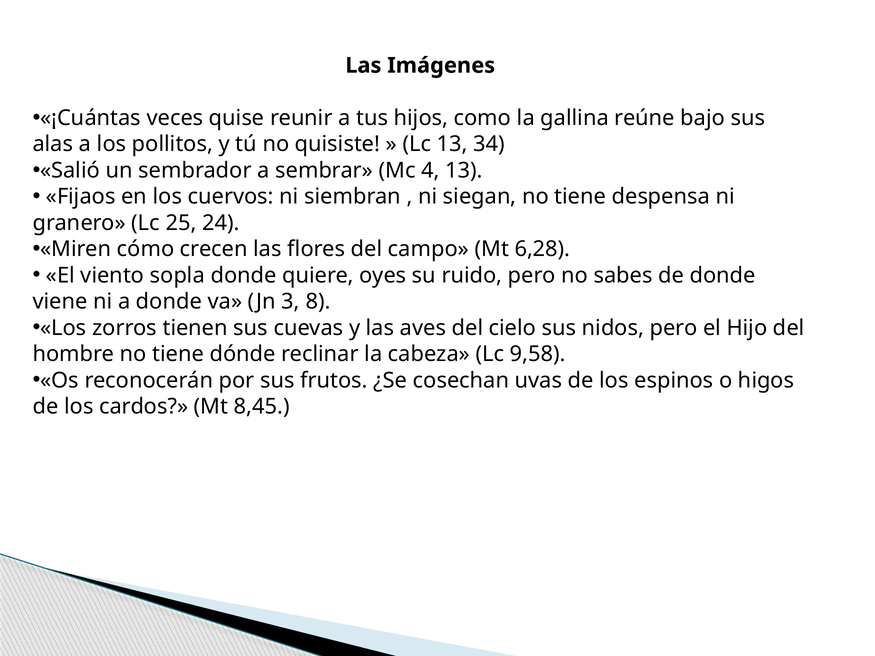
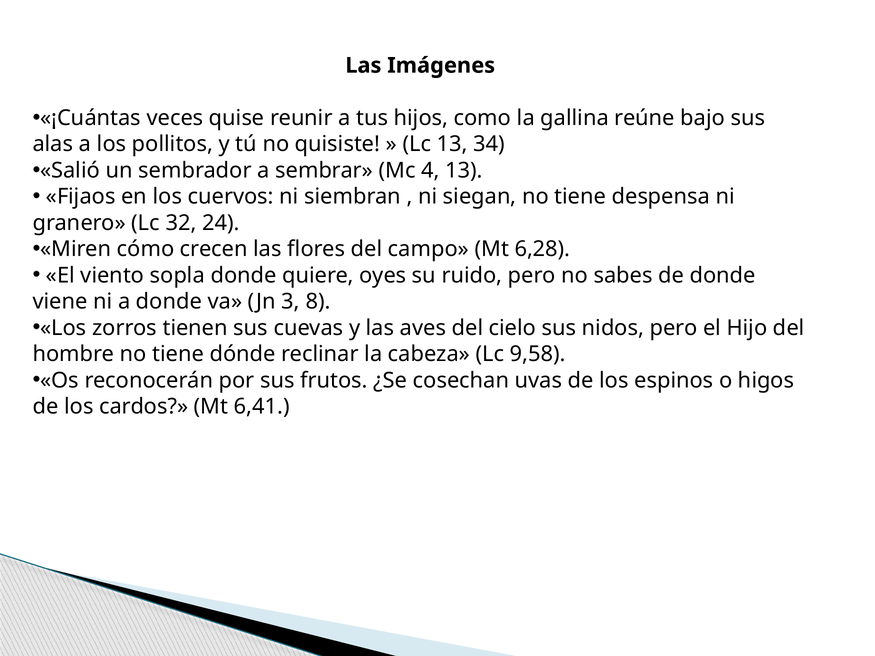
25: 25 -> 32 (181, 223)
8,45: 8,45 -> 6,41 (262, 407)
